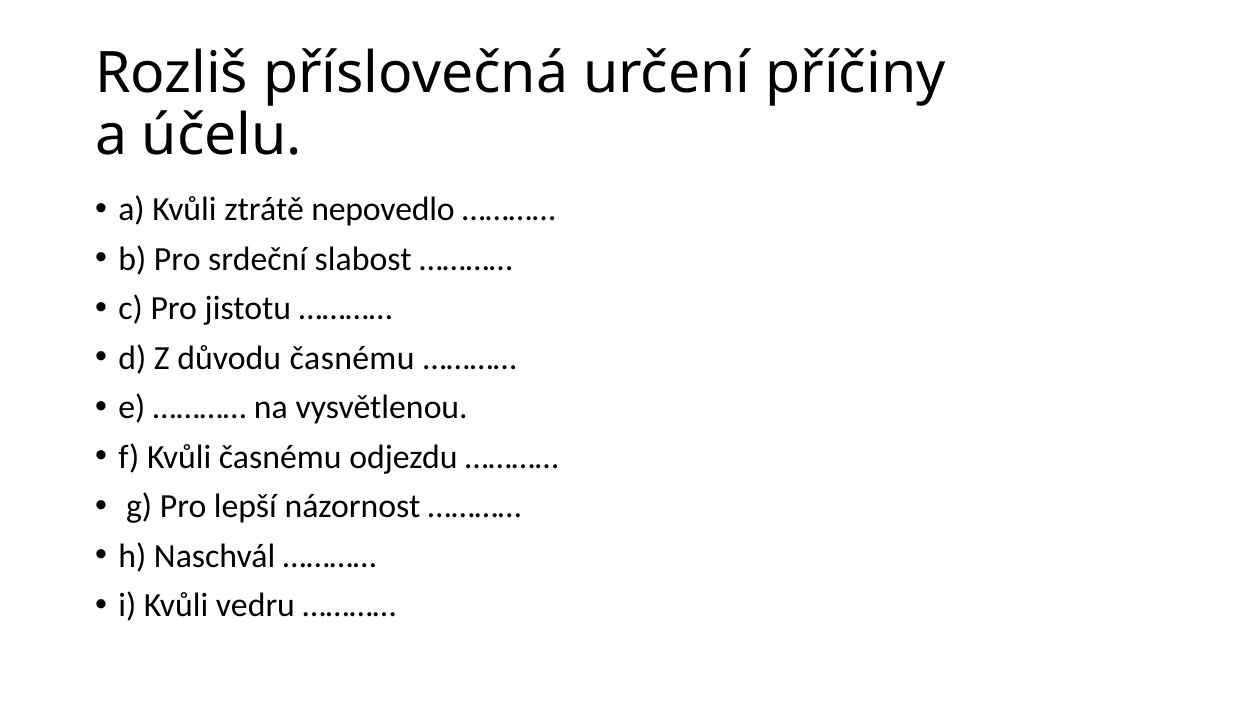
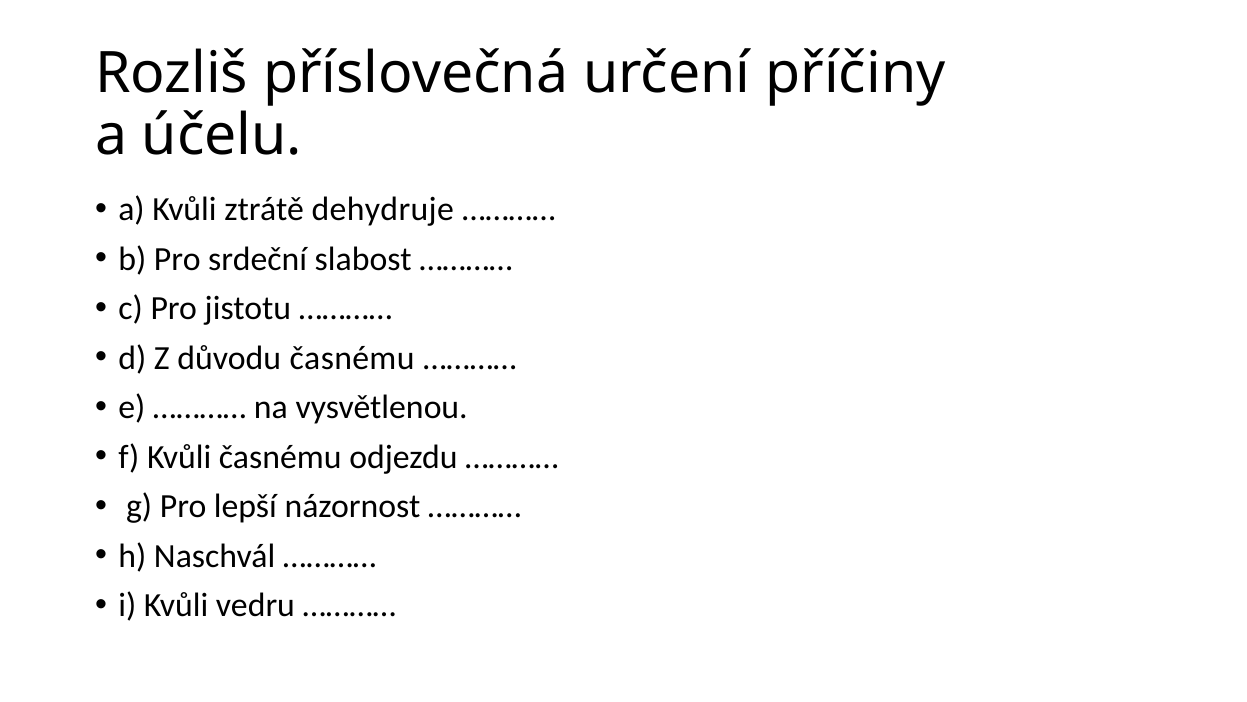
nepovedlo: nepovedlo -> dehydruje (383, 209)
